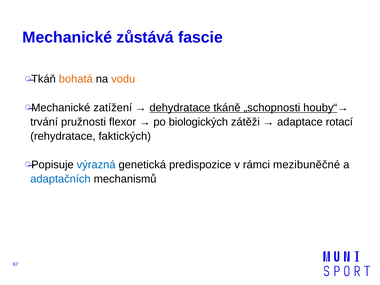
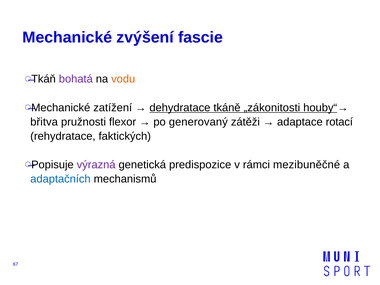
zůstává: zůstává -> zvýšení (145, 37)
bohatá colour: orange -> purple (76, 79)
„schopnosti: „schopnosti -> „zákonitosti (272, 108)
trvání: trvání -> břitva (44, 122)
biologických: biologických -> generovaný (198, 122)
výrazná colour: blue -> purple (96, 165)
